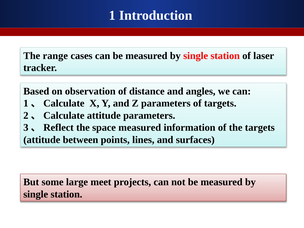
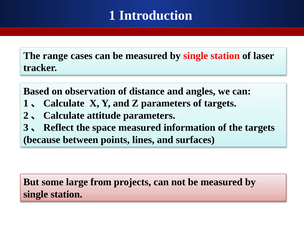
attitude: attitude -> because (42, 140)
meet: meet -> from (101, 182)
